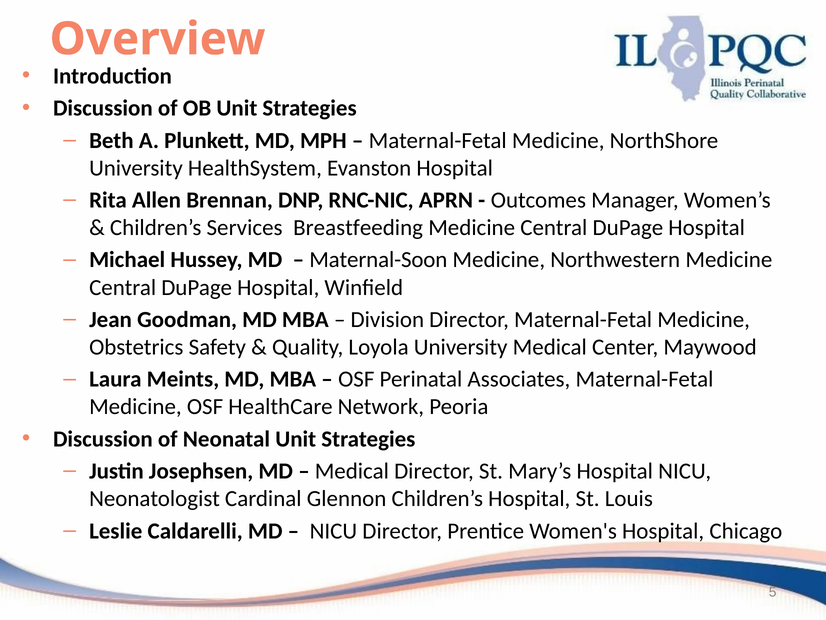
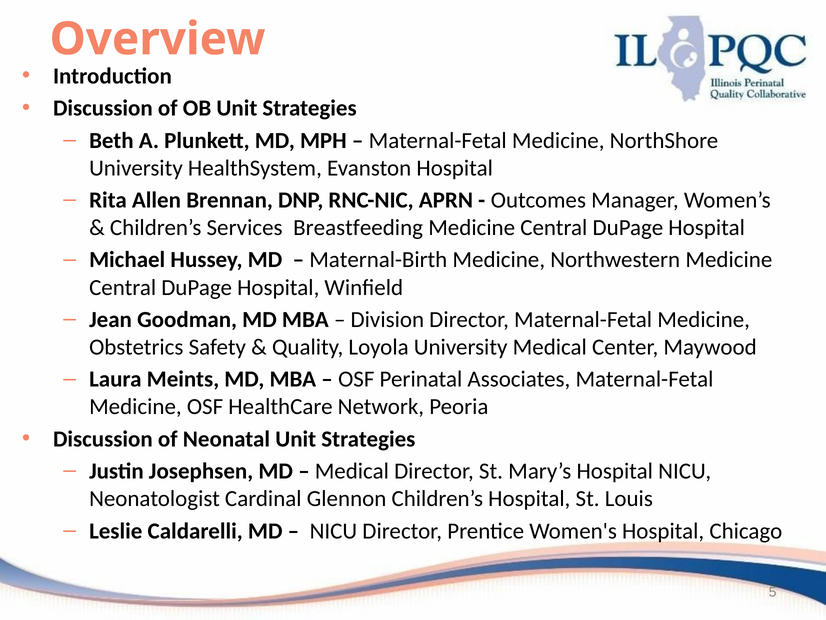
Maternal-Soon: Maternal-Soon -> Maternal-Birth (378, 260)
